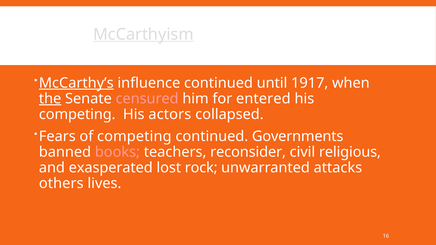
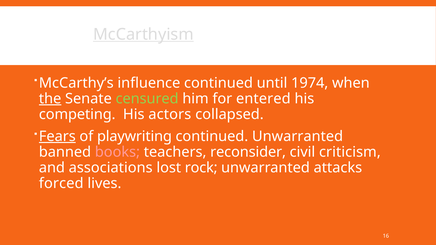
McCarthy’s underline: present -> none (76, 83)
1917: 1917 -> 1974 (310, 83)
censured colour: pink -> light green (147, 99)
Fears underline: none -> present (57, 136)
of competing: competing -> playwriting (134, 136)
continued Governments: Governments -> Unwarranted (298, 136)
religious: religious -> criticism (350, 152)
exasperated: exasperated -> associations (111, 168)
others: others -> forced (61, 184)
